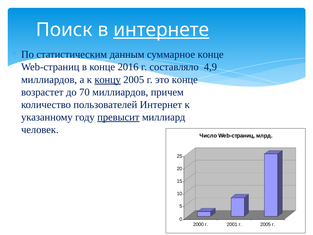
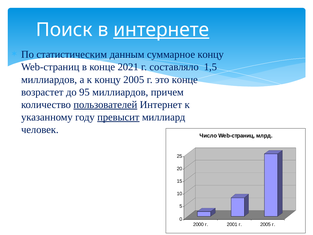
суммарное конце: конце -> концу (211, 54)
2016: 2016 -> 2021 (128, 67)
4,9: 4,9 -> 1,5 (210, 67)
концу underline: present -> none (108, 79)
70: 70 -> 95 (84, 92)
пользователей underline: none -> present (105, 105)
